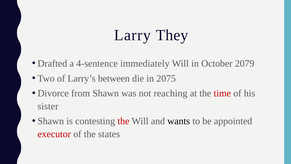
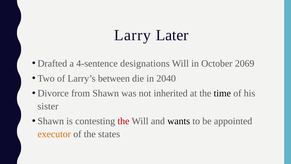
They: They -> Later (172, 35)
immediately: immediately -> designations (145, 63)
2079: 2079 -> 2069 (245, 63)
2075: 2075 -> 2040 (166, 78)
reaching: reaching -> inherited (171, 93)
time colour: red -> black (222, 93)
executor colour: red -> orange (54, 134)
